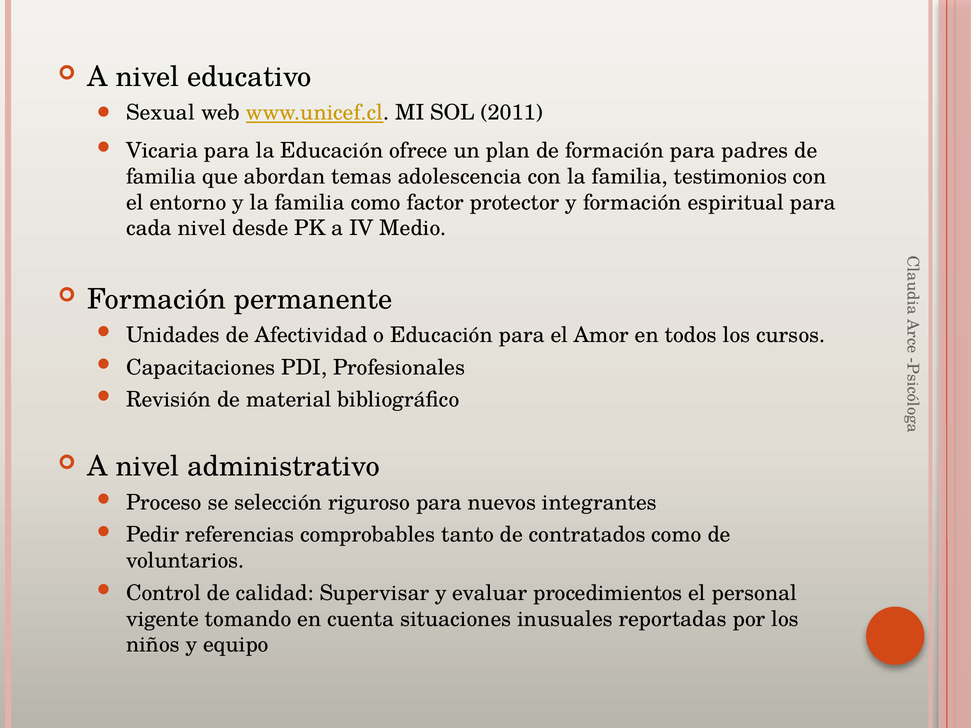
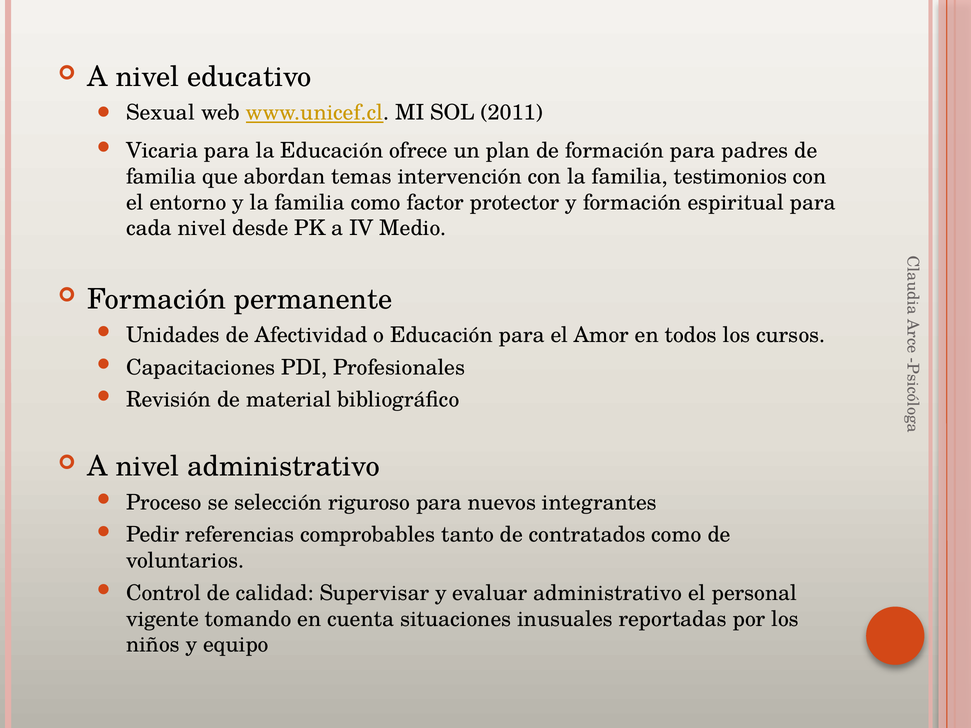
adolescencia: adolescencia -> intervención (460, 177)
evaluar procedimientos: procedimientos -> administrativo (608, 593)
